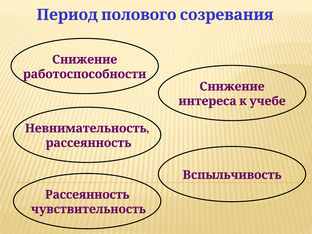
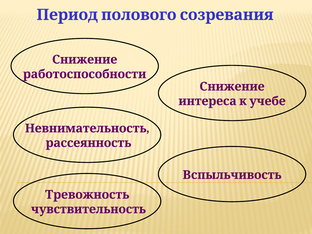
Рассеянность: Рассеянность -> Тревожность (87, 195)
